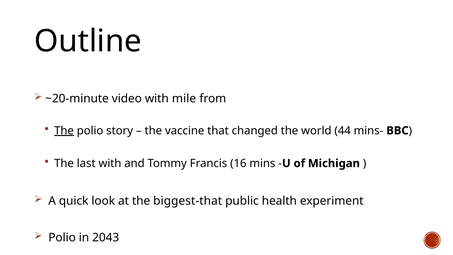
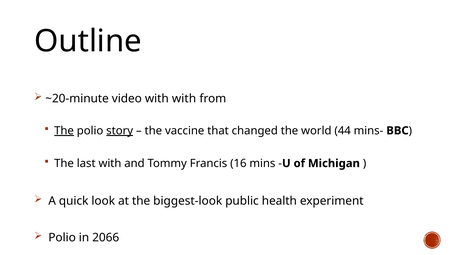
with mile: mile -> with (184, 98)
story underline: none -> present (120, 131)
biggest-that: biggest-that -> biggest-look (188, 201)
2043: 2043 -> 2066 (106, 238)
